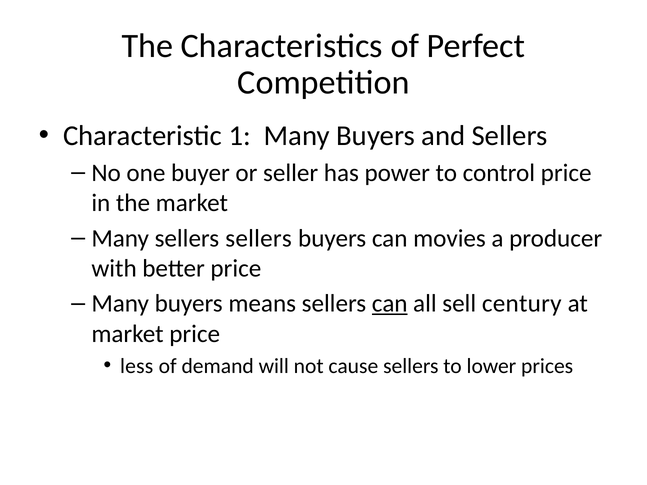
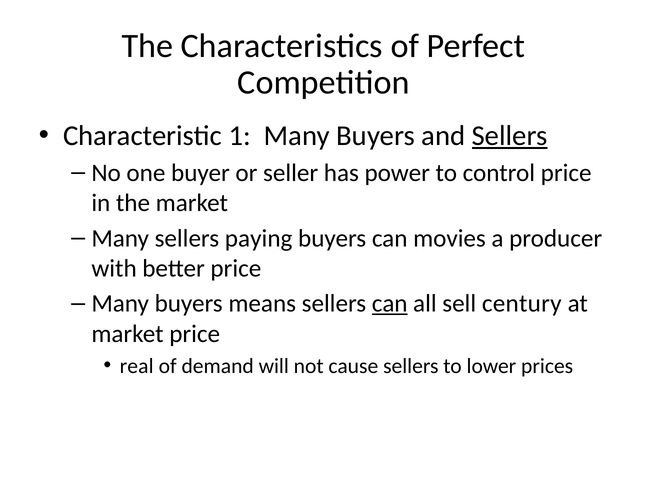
Sellers underline: none -> present (510, 136)
sellers sellers: sellers -> paying (259, 238)
less: less -> real (137, 366)
